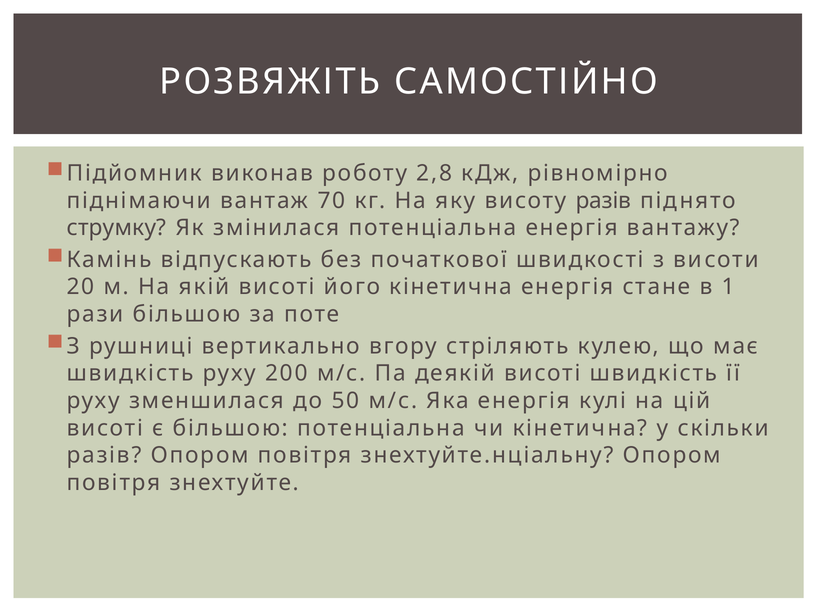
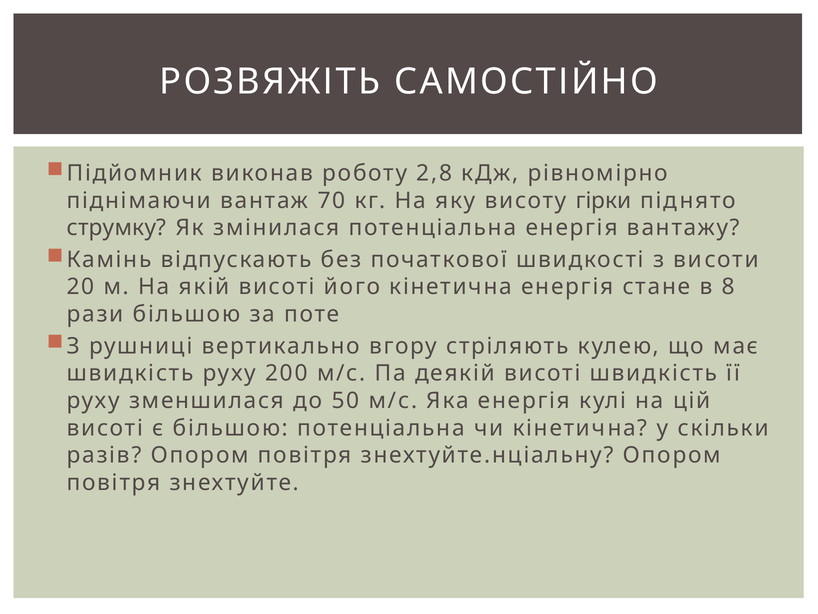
висоту разів: разів -> гірки (604, 200)
1: 1 -> 8 (728, 287)
